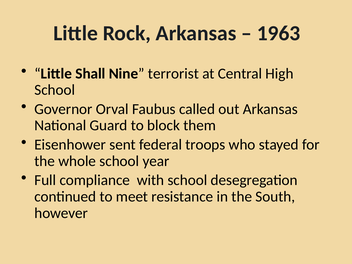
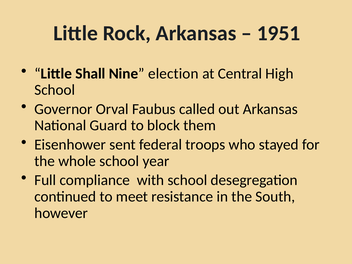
1963: 1963 -> 1951 (279, 33)
terrorist: terrorist -> election (173, 74)
